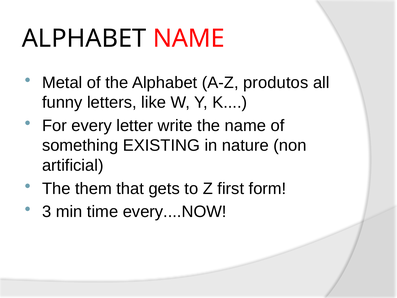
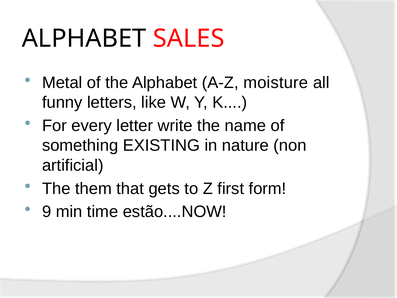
ALPHABET NAME: NAME -> SALES (189, 39)
produtos: produtos -> moisture (276, 83)
3: 3 -> 9 (47, 212)
every....NOW: every....NOW -> estão....NOW (175, 212)
